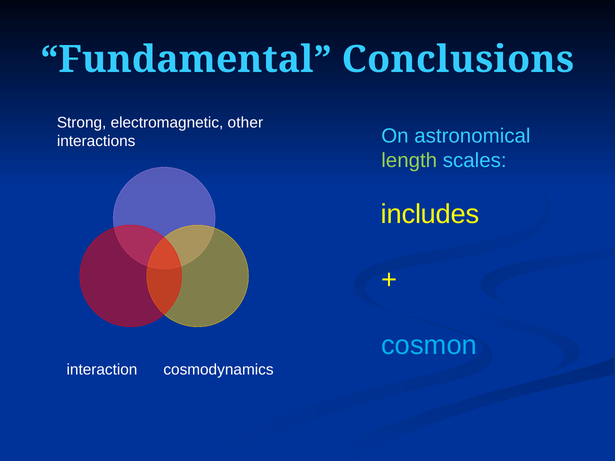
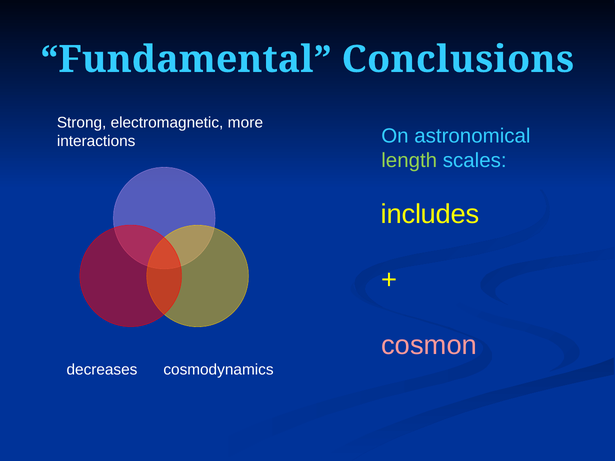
other: other -> more (245, 123)
cosmon colour: light blue -> pink (429, 346)
interaction: interaction -> decreases (102, 370)
